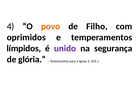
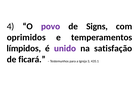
povo colour: orange -> purple (51, 27)
Filho: Filho -> Signs (97, 27)
segurança: segurança -> satisfação (113, 49)
glória: glória -> ficará (32, 60)
